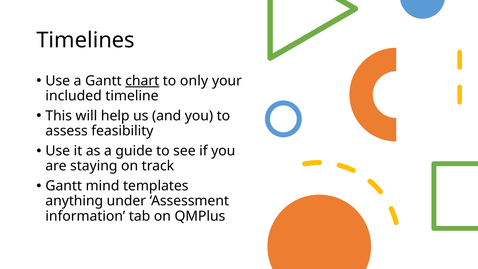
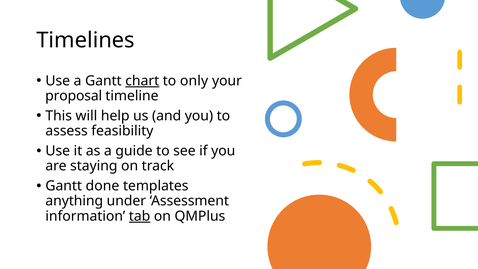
included: included -> proposal (74, 96)
mind: mind -> done (102, 186)
tab underline: none -> present (140, 216)
